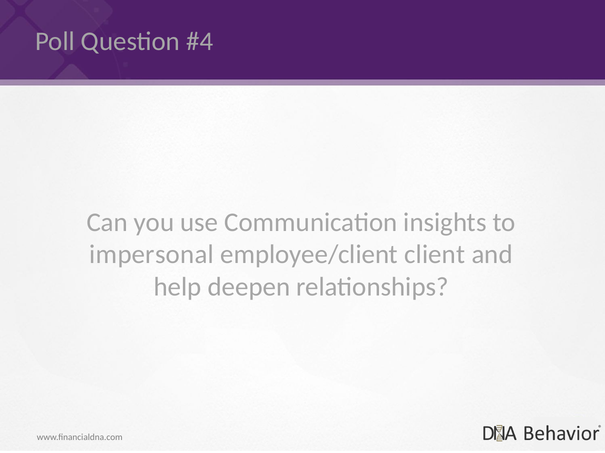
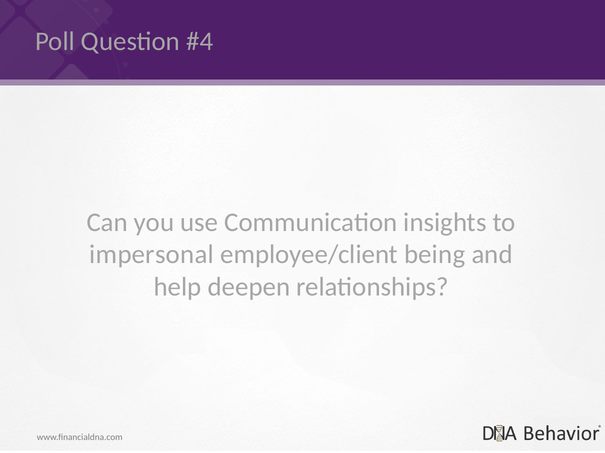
client: client -> being (435, 255)
